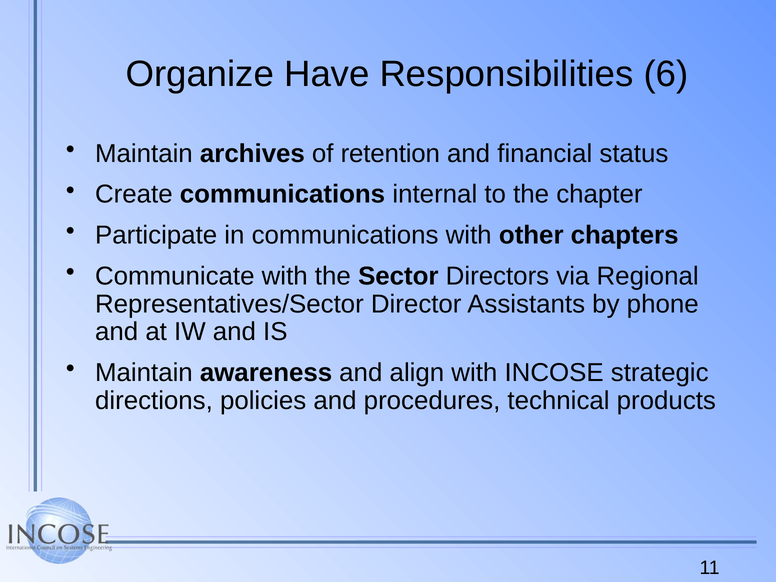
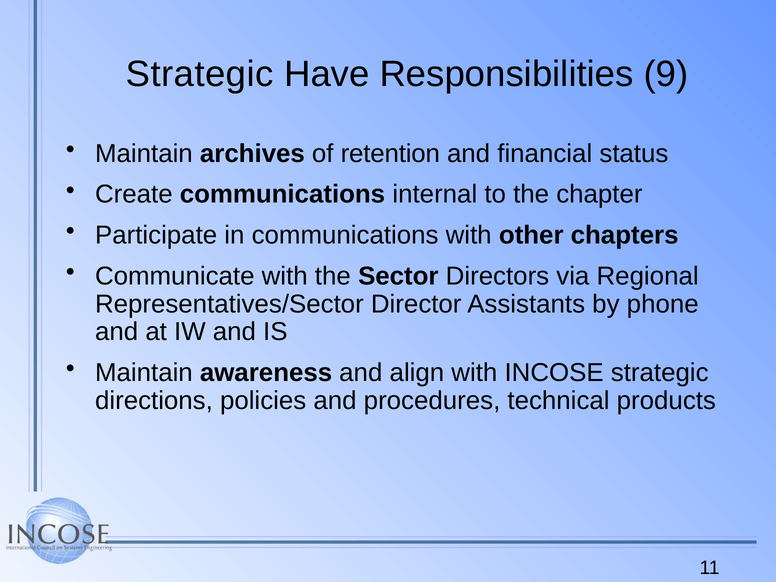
Organize: Organize -> Strategic (200, 74)
6: 6 -> 9 (666, 74)
